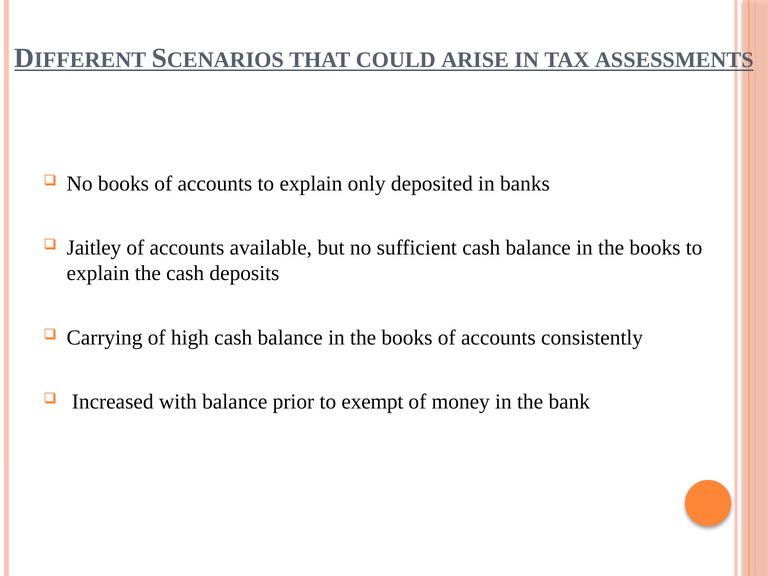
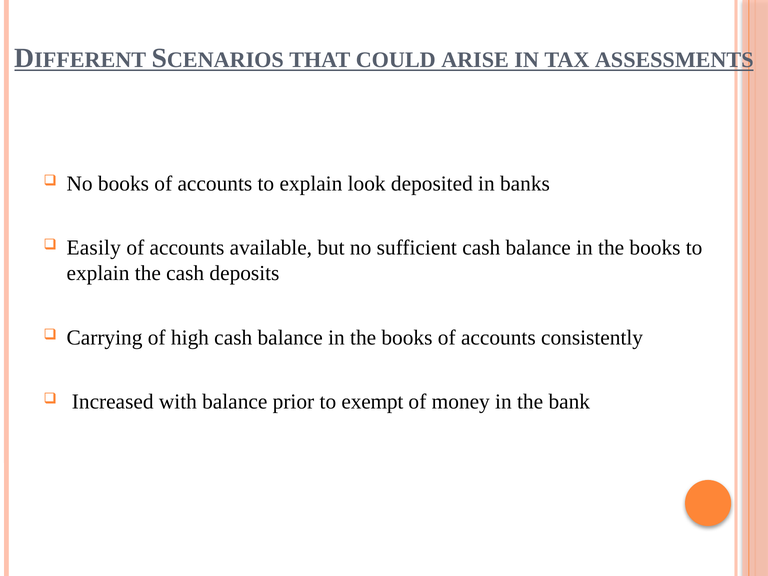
only: only -> look (367, 184)
Jaitley: Jaitley -> Easily (94, 248)
